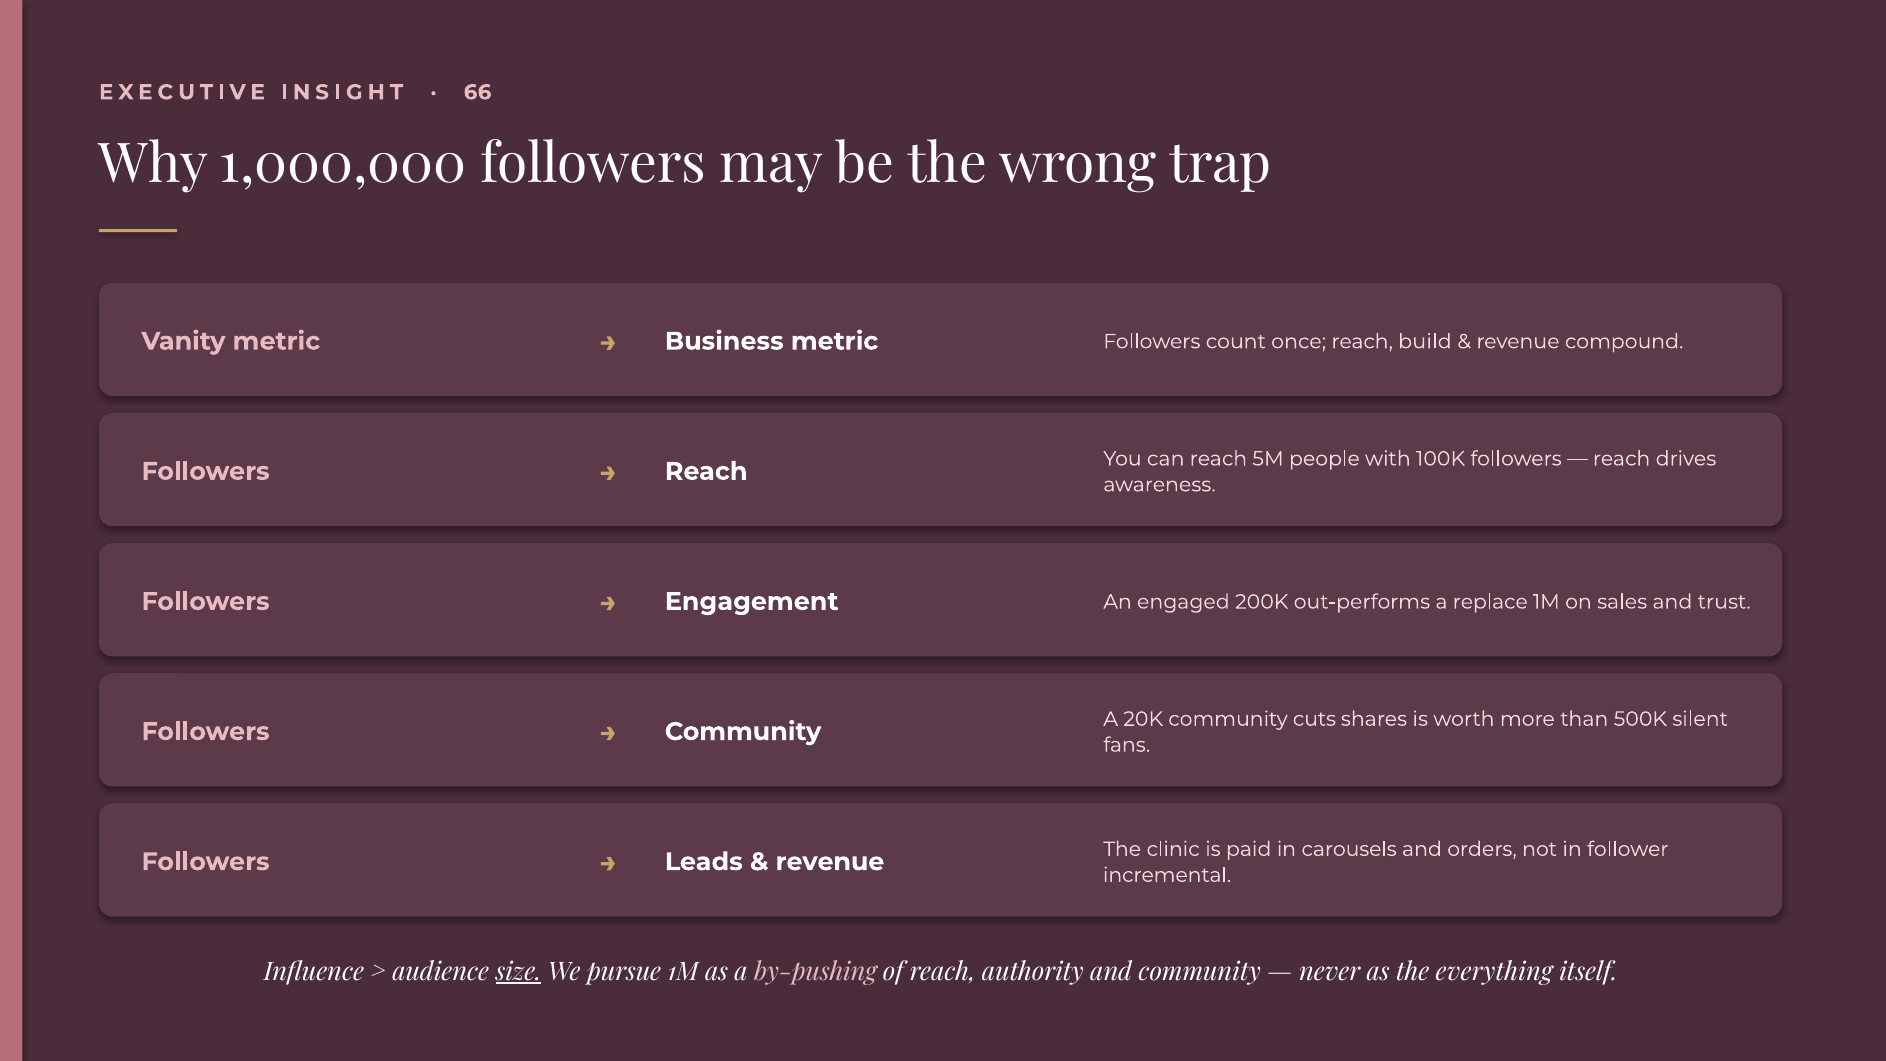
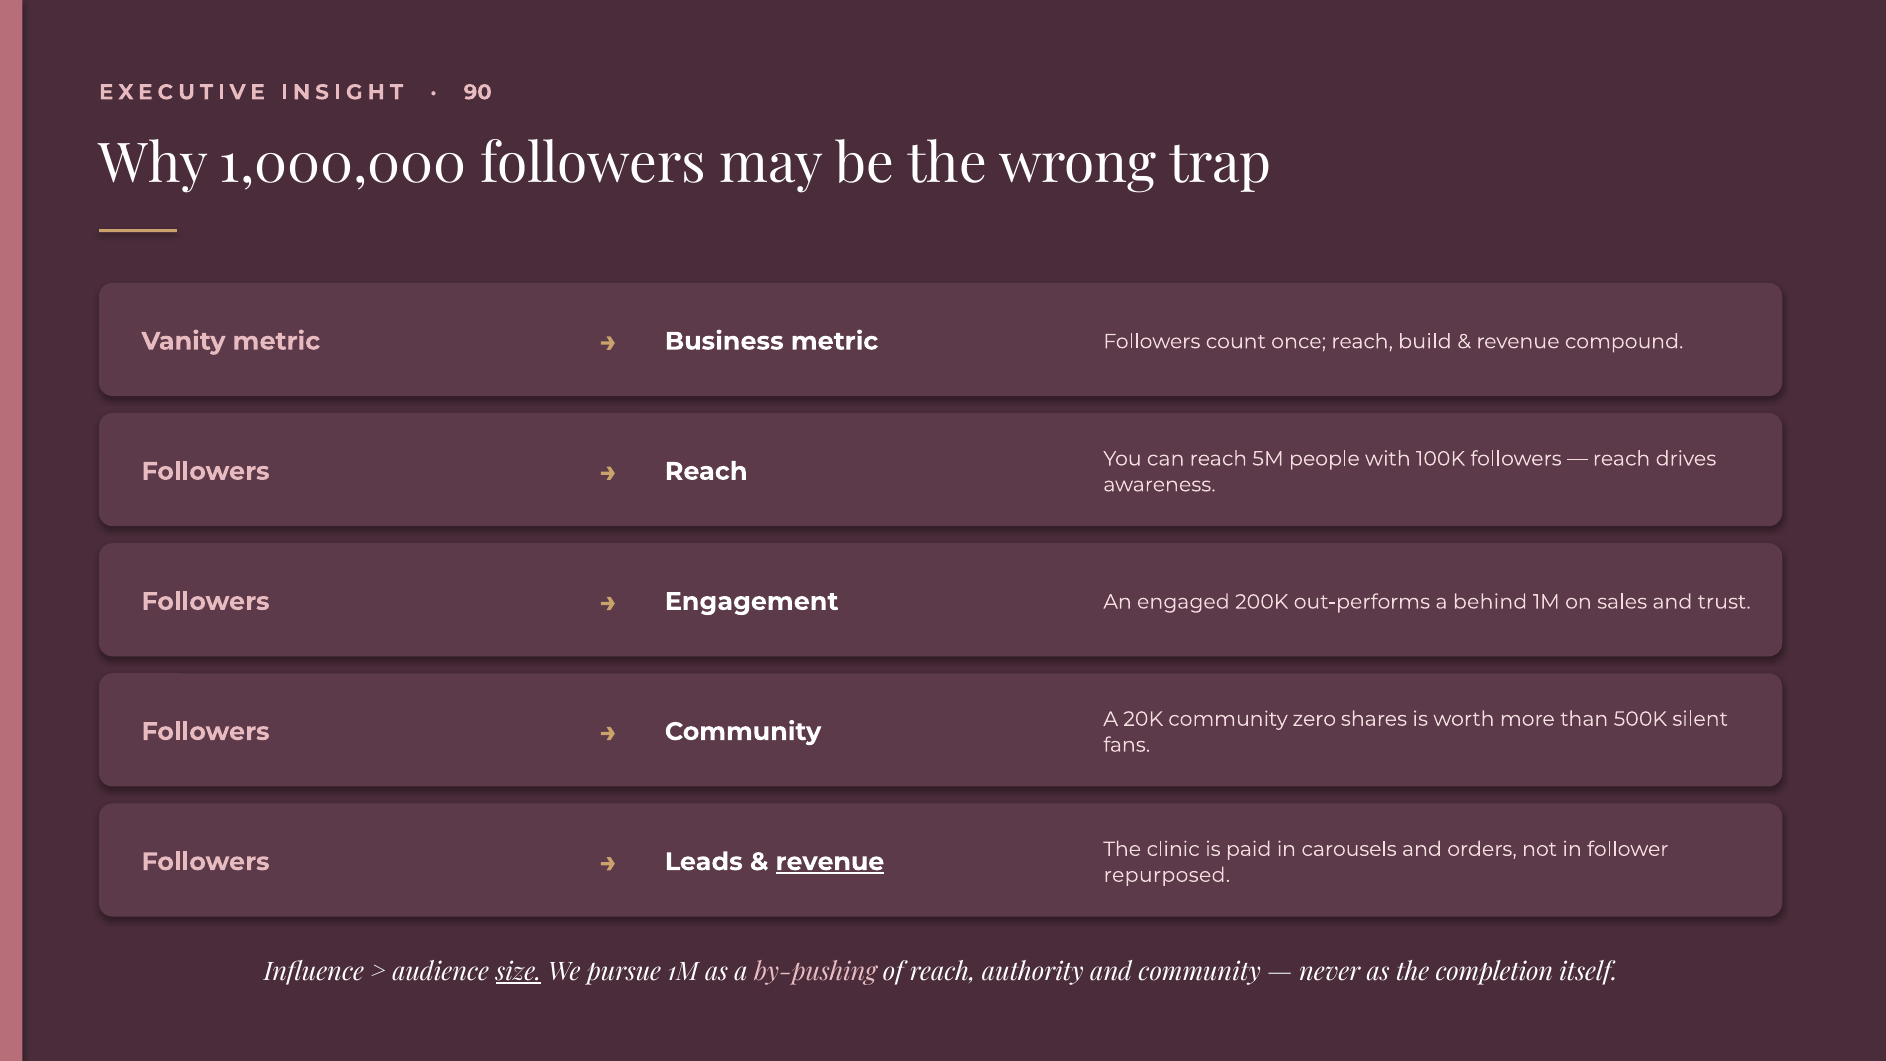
66: 66 -> 90 (478, 92)
replace: replace -> behind (1490, 602)
cuts: cuts -> zero (1314, 719)
revenue underline: none -> present (830, 862)
incremental: incremental -> repurposed (1167, 875)
everything: everything -> completion (1494, 972)
